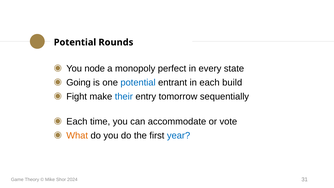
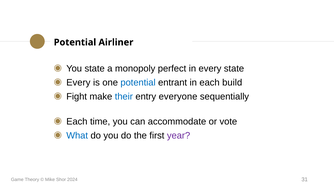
Rounds: Rounds -> Airliner (116, 42)
You node: node -> state (95, 69)
Going: Going -> Every (78, 83)
tomorrow: tomorrow -> everyone (178, 96)
What colour: orange -> blue (77, 135)
year colour: blue -> purple (179, 135)
